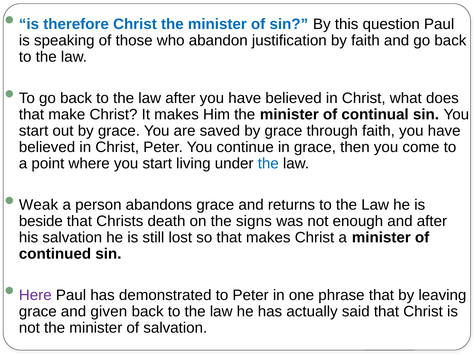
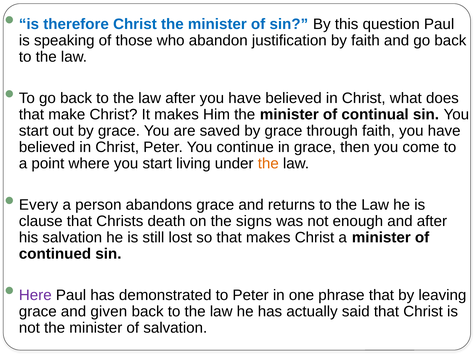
the colour: blue -> orange (268, 164)
Weak: Weak -> Every (39, 205)
beside: beside -> clause (41, 221)
